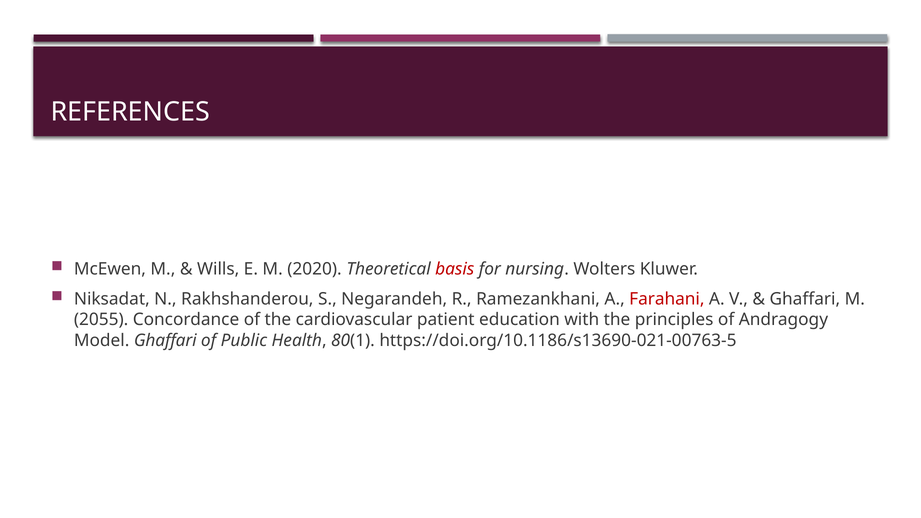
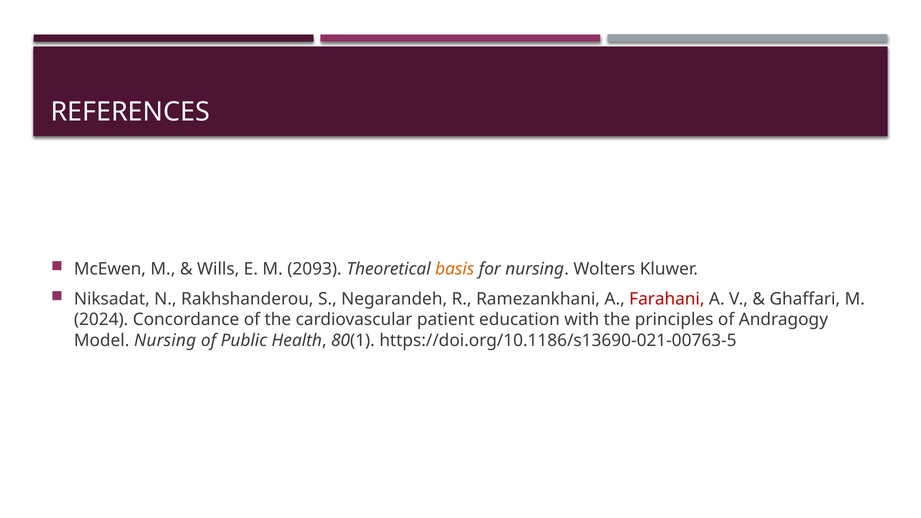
2020: 2020 -> 2093 (314, 269)
basis colour: red -> orange (455, 269)
2055: 2055 -> 2024 (101, 320)
Model Ghaffari: Ghaffari -> Nursing (165, 341)
